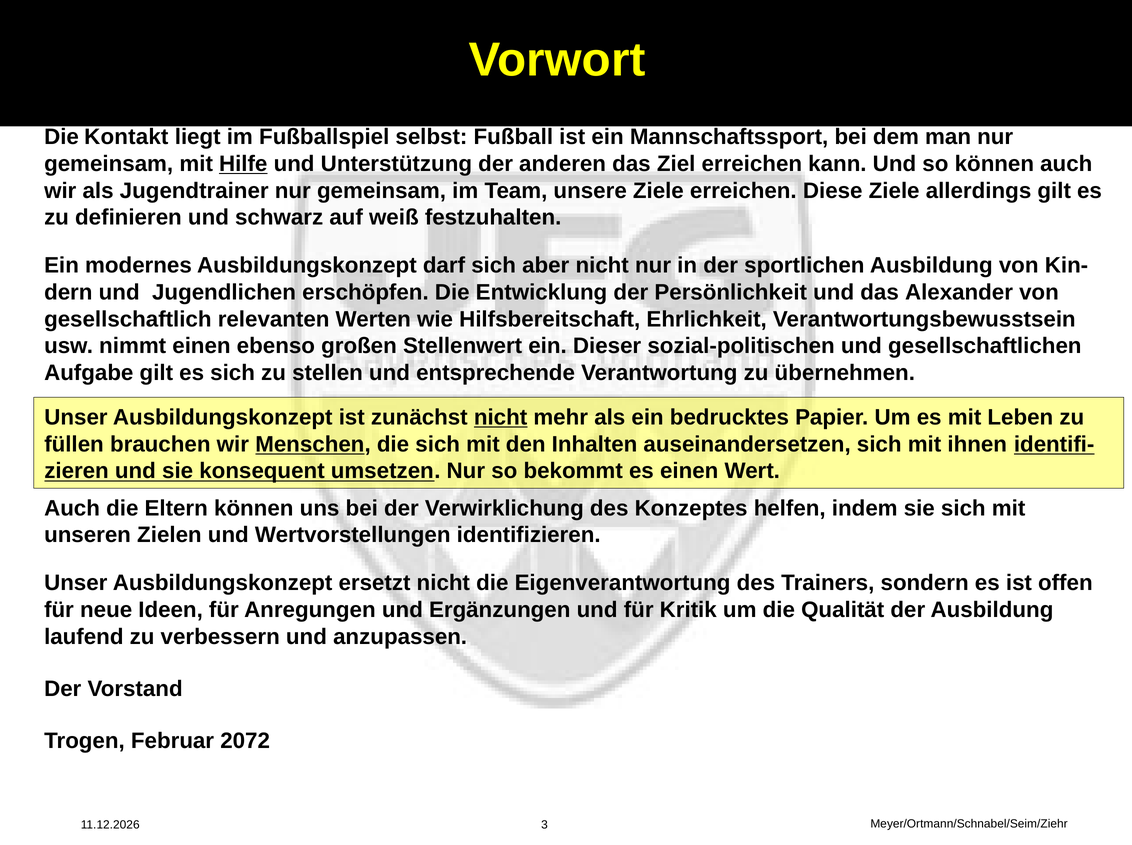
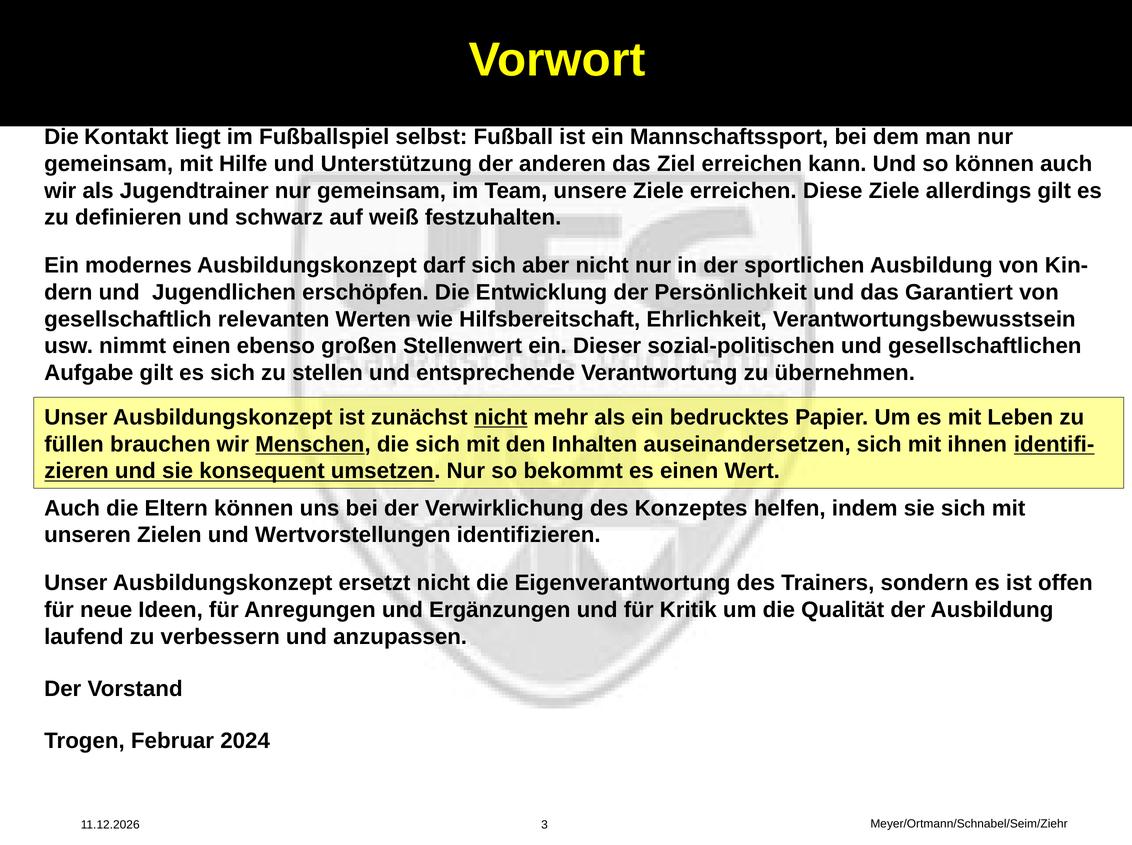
Hilfe underline: present -> none (243, 164)
Alexander: Alexander -> Garantiert (959, 292)
2072: 2072 -> 2024 (245, 741)
